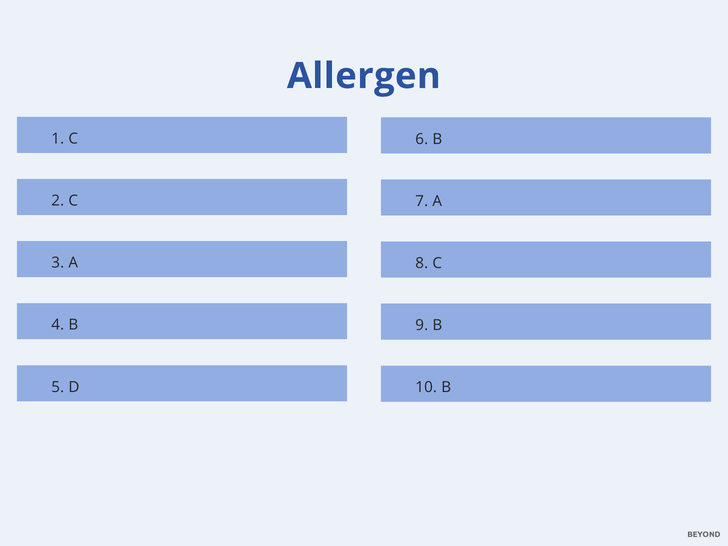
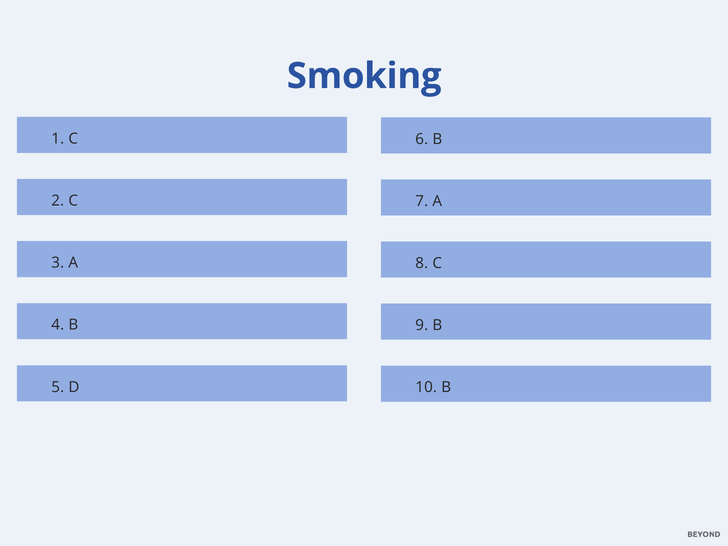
Allergen: Allergen -> Smoking (364, 76)
